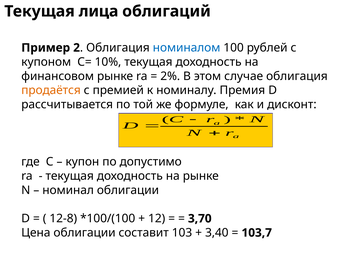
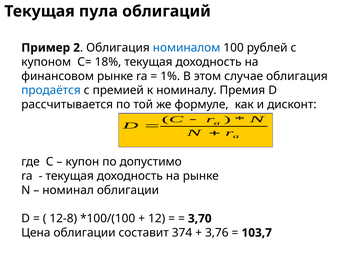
лица: лица -> пула (98, 11)
10%: 10% -> 18% (108, 62)
2%: 2% -> 1% (170, 76)
продаётся colour: orange -> blue (51, 90)
103: 103 -> 374 (182, 233)
3,40: 3,40 -> 3,76 (217, 233)
